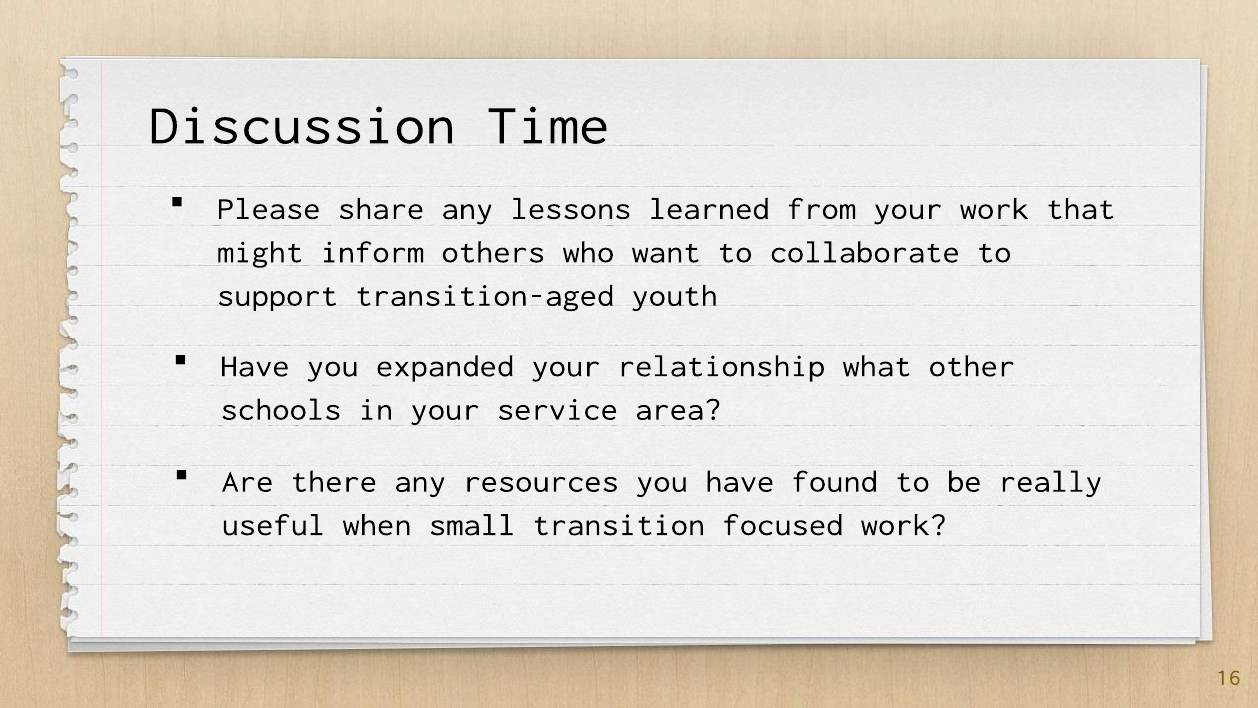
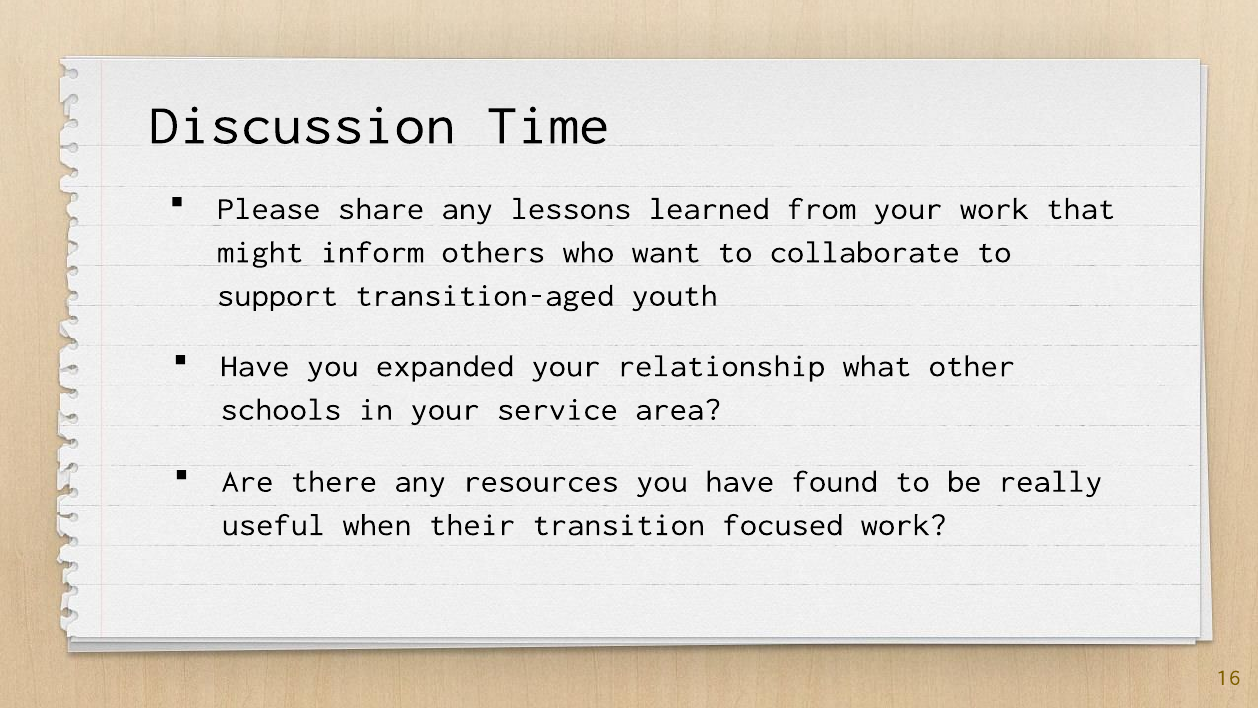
small: small -> their (472, 524)
